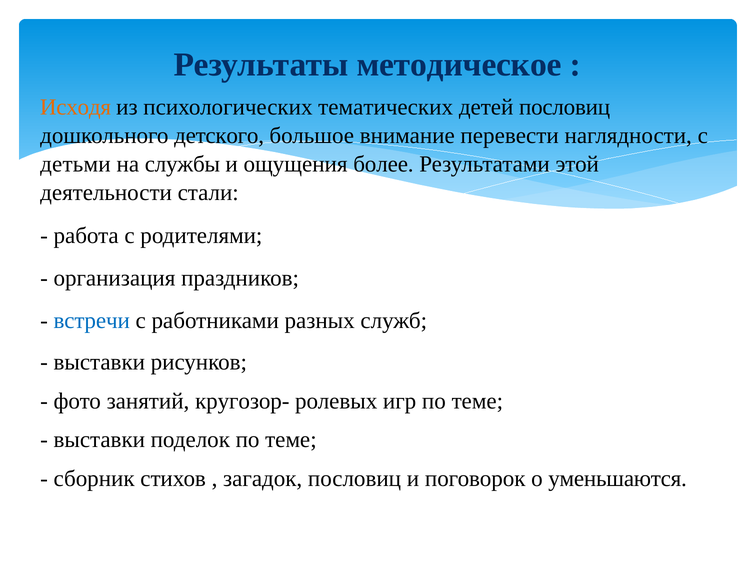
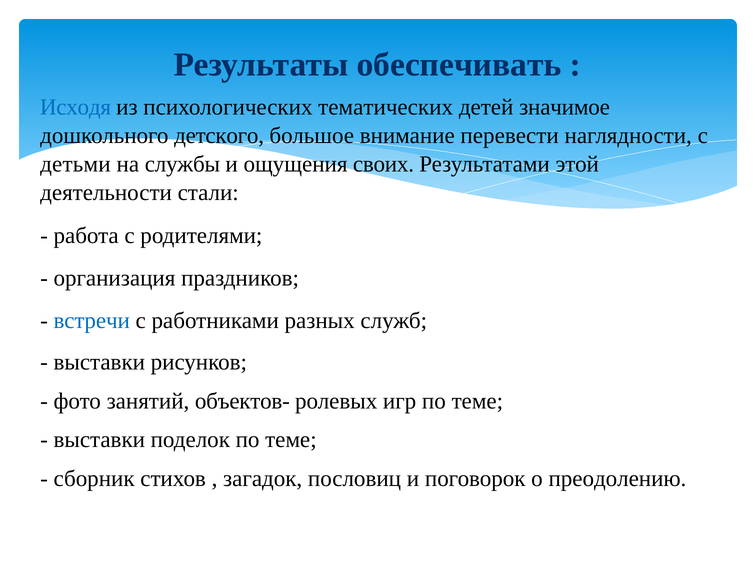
методическое: методическое -> обеспечивать (459, 65)
Исходя colour: orange -> blue (75, 107)
детей пословиц: пословиц -> значимое (565, 107)
более: более -> своих (383, 164)
кругозор-: кругозор- -> объектов- (242, 401)
уменьшаются: уменьшаются -> преодолению (617, 479)
